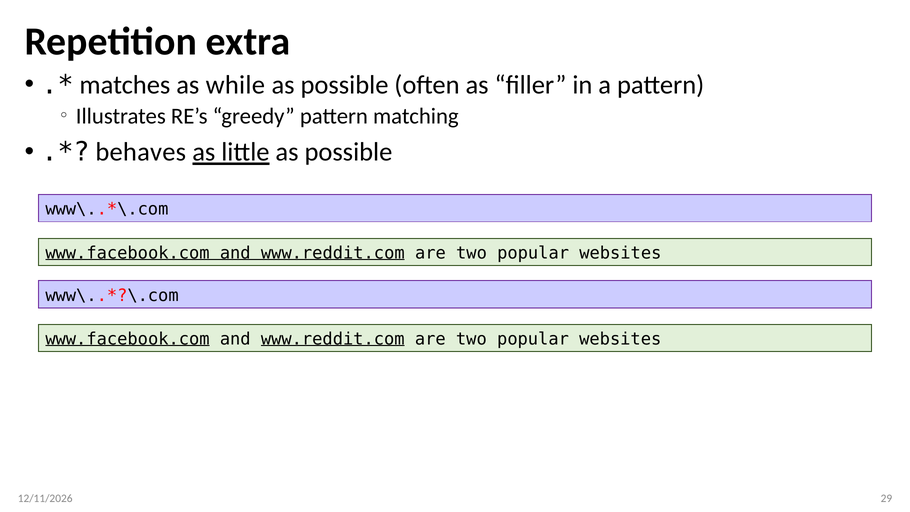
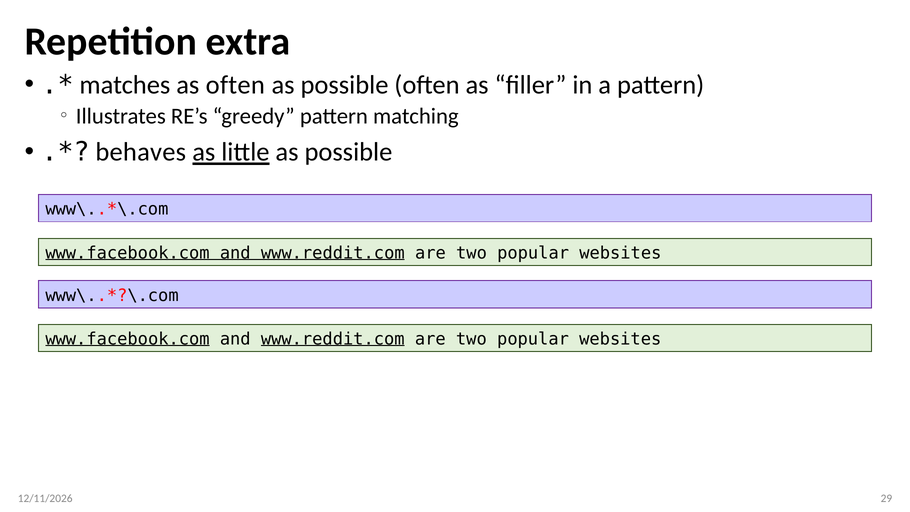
as while: while -> often (235, 85)
